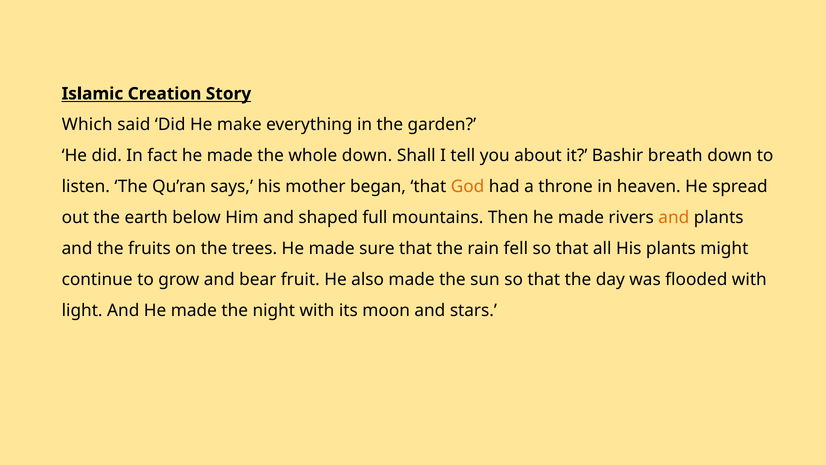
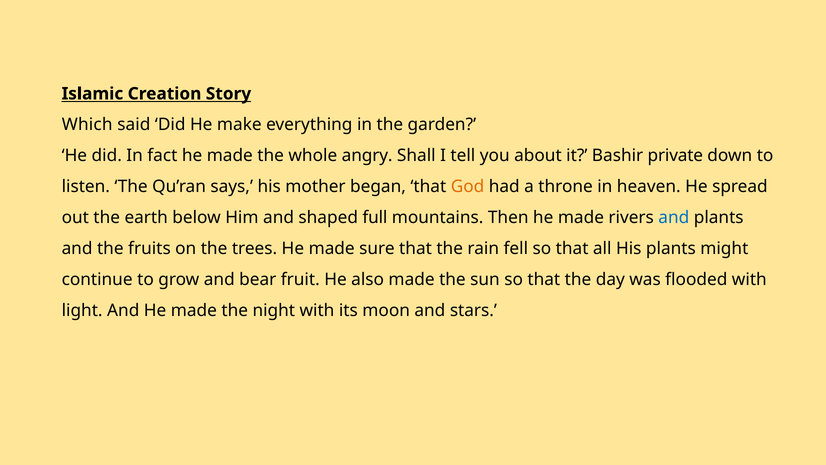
whole down: down -> angry (367, 156)
breath: breath -> private (675, 156)
and colour: orange -> blue (674, 218)
